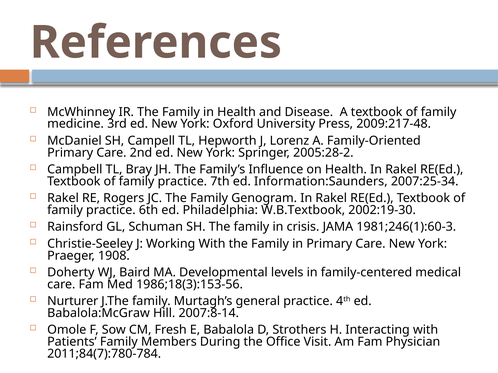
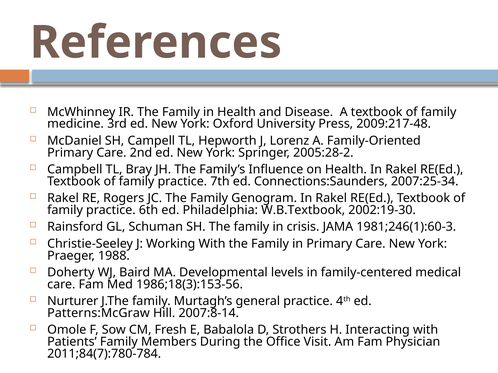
Information:Saunders: Information:Saunders -> Connections:Saunders (321, 182)
1908: 1908 -> 1988 (114, 256)
Babalola:McGraw: Babalola:McGraw -> Patterns:McGraw (98, 313)
